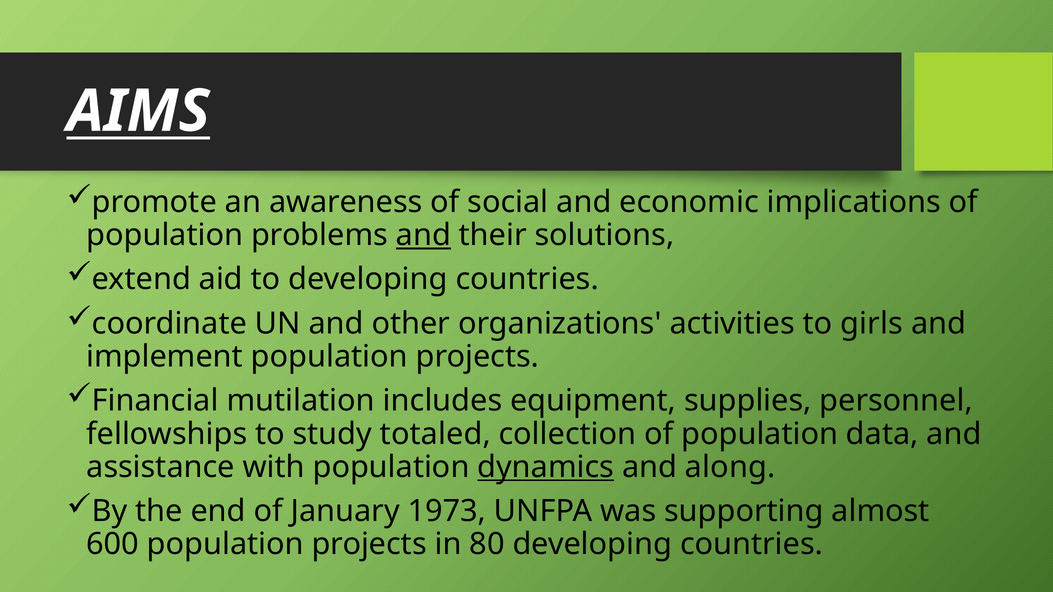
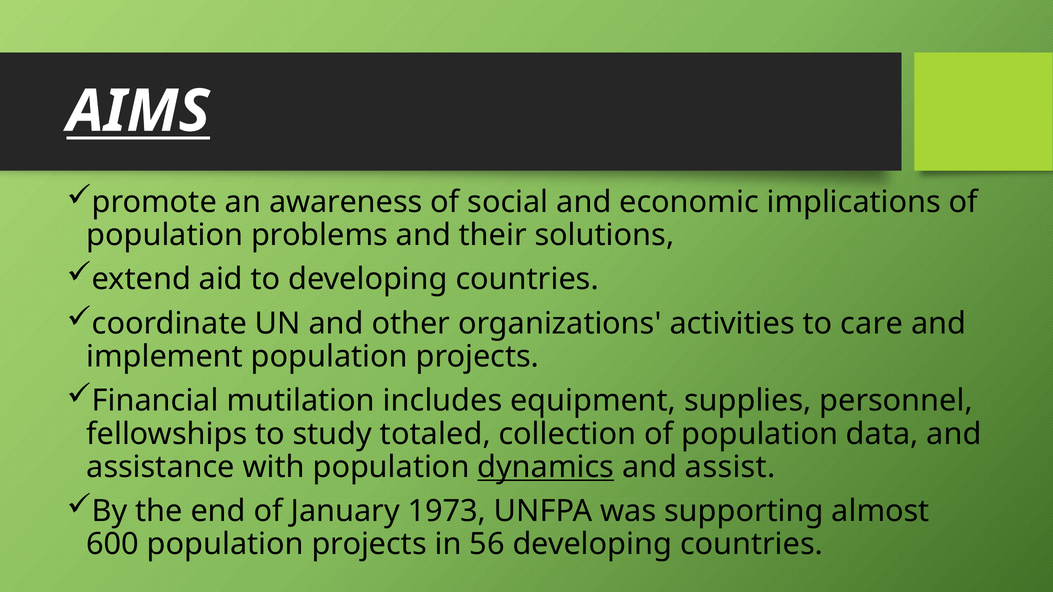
and underline: present -> none (423, 235)
girls: girls -> care (872, 324)
along: along -> assist (730, 467)
80: 80 -> 56 (487, 545)
